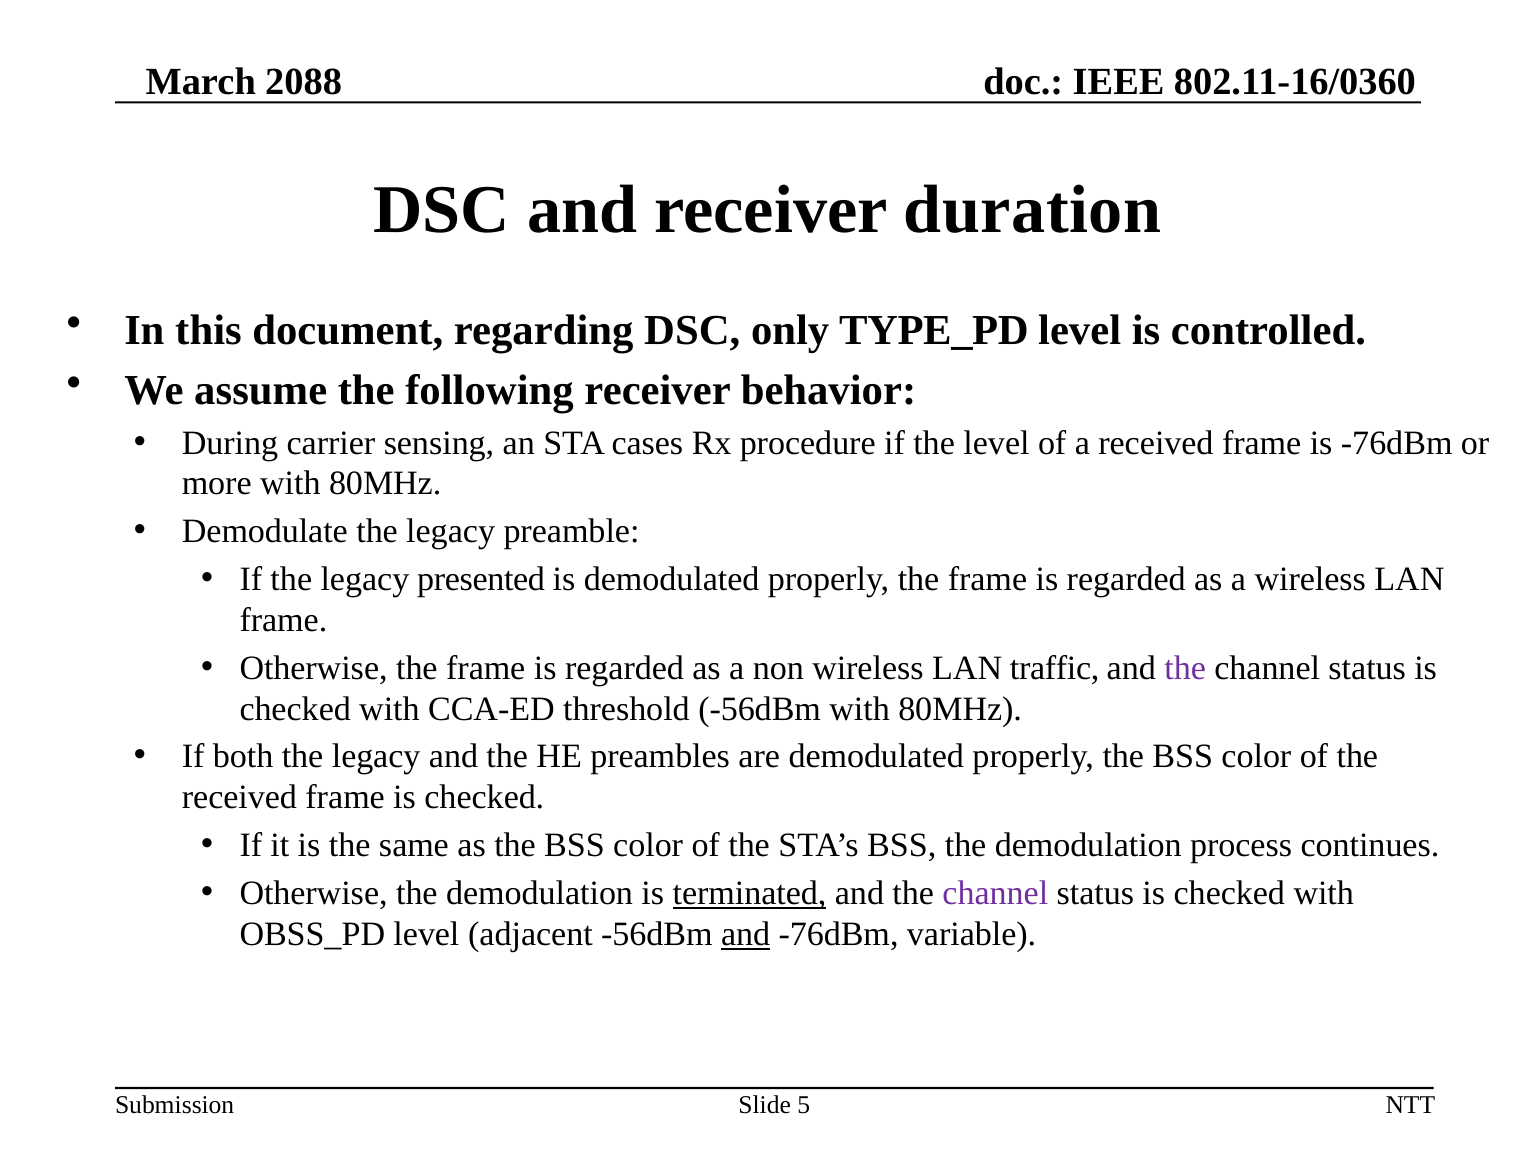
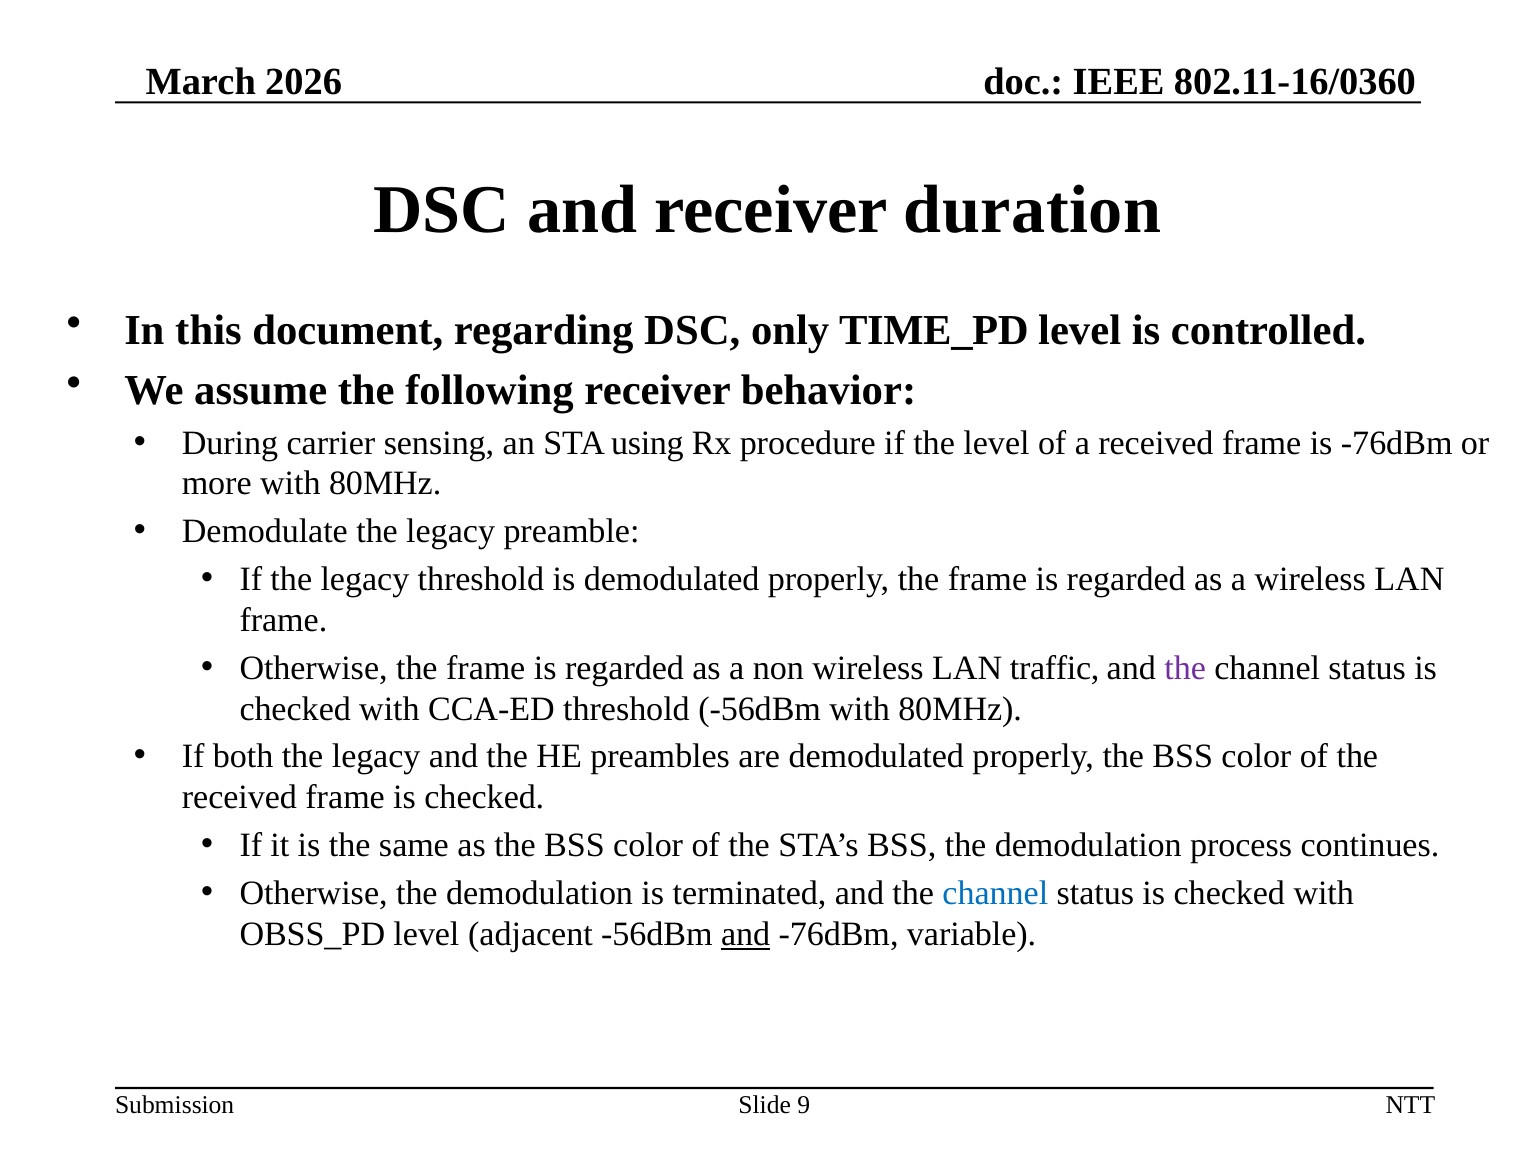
2088: 2088 -> 2026 (304, 82)
TYPE_PD: TYPE_PD -> TIME_PD (934, 331)
cases: cases -> using (647, 443)
legacy presented: presented -> threshold (481, 579)
terminated underline: present -> none (750, 893)
channel colour: purple -> blue (995, 893)
5: 5 -> 9 (804, 1105)
